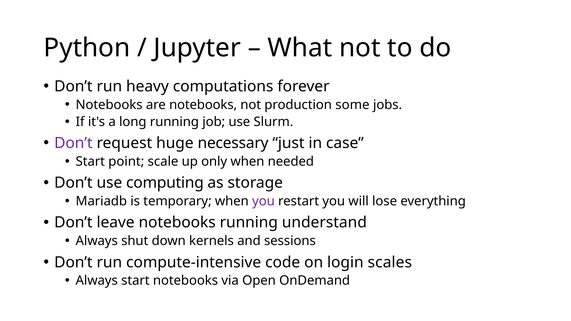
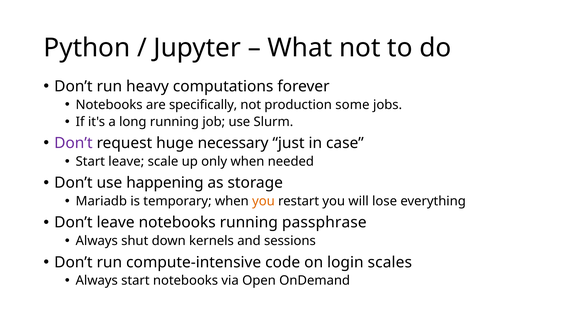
are notebooks: notebooks -> specifically (203, 105)
Start point: point -> leave (126, 162)
computing: computing -> happening (165, 183)
you colour: purple -> orange (263, 201)
understand: understand -> passphrase (324, 223)
